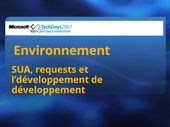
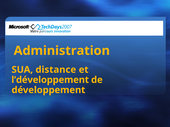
Environnement: Environnement -> Administration (62, 51)
requests: requests -> distance (56, 70)
